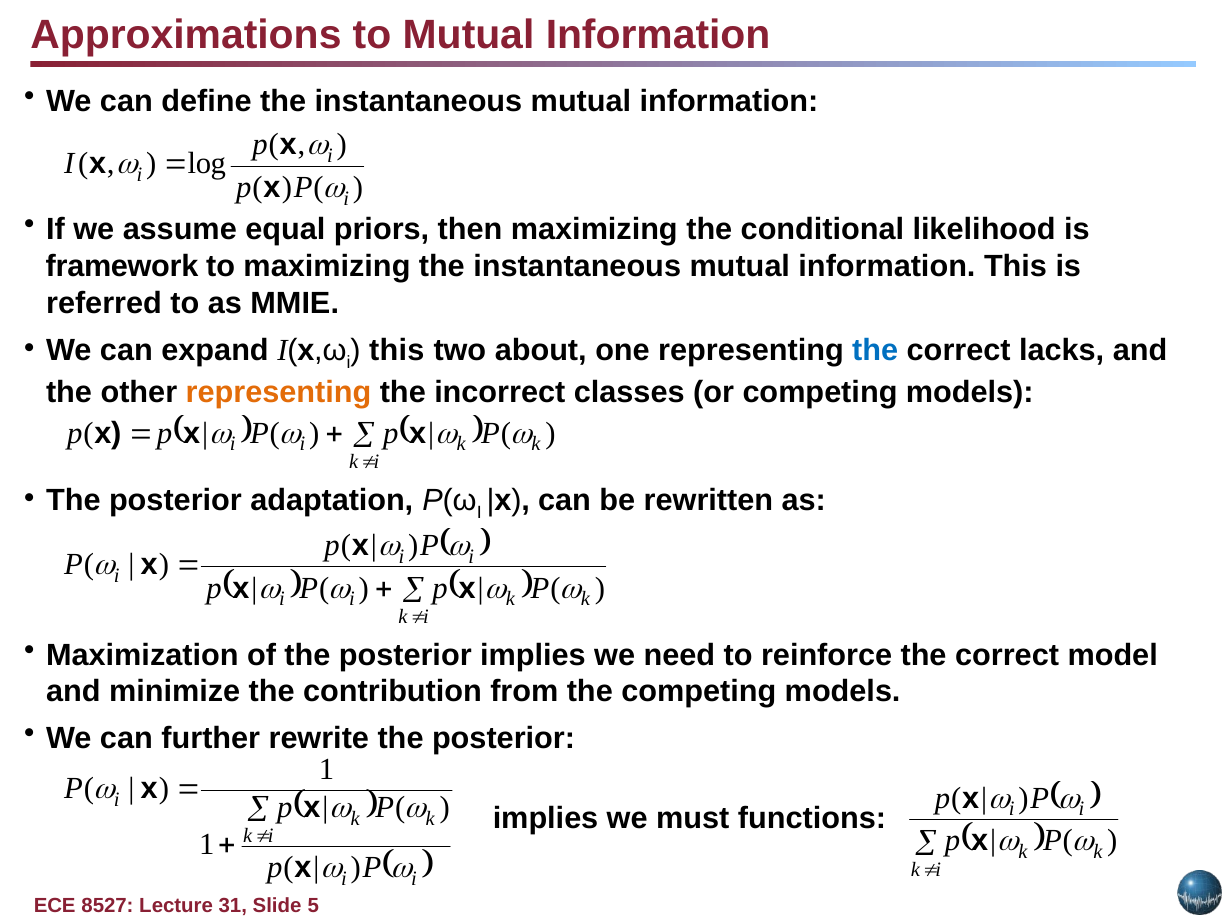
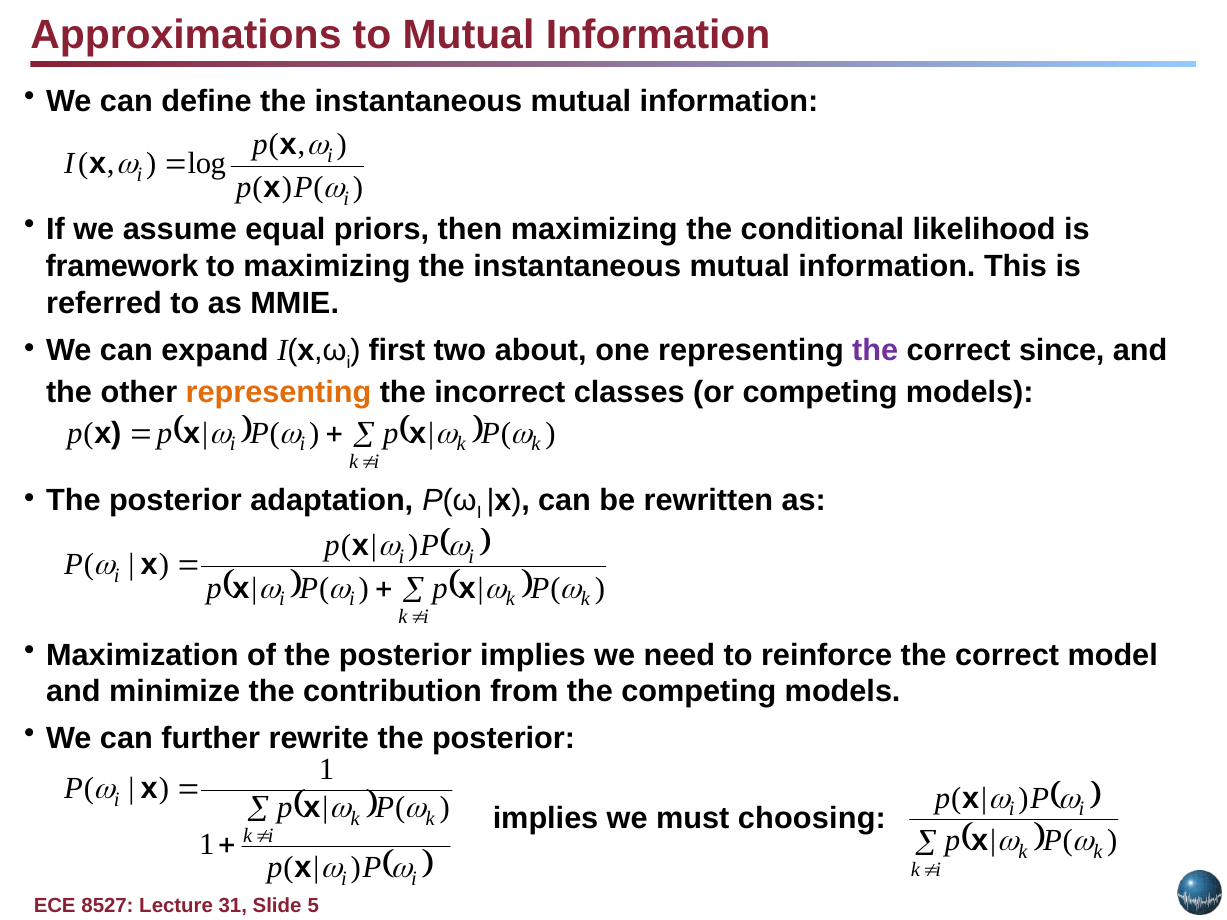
this: this -> first (397, 351)
the colour: blue -> purple (875, 351)
lacks: lacks -> since (1062, 351)
functions: functions -> choosing (812, 819)
